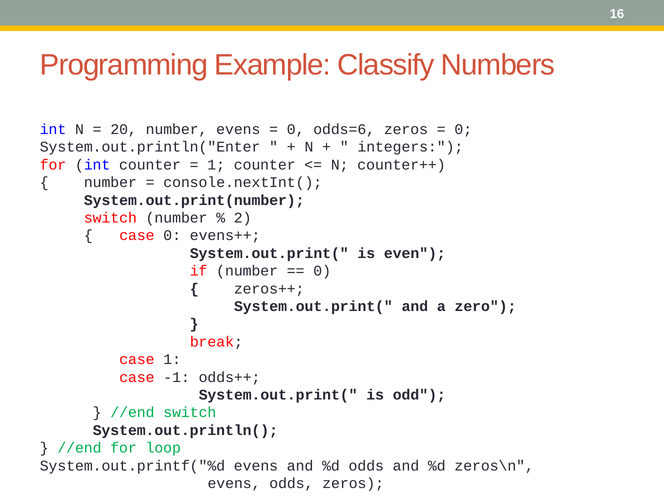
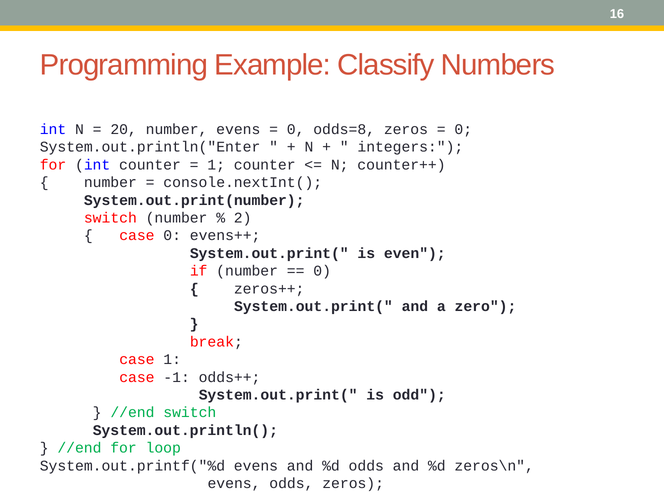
odds=6: odds=6 -> odds=8 (344, 129)
